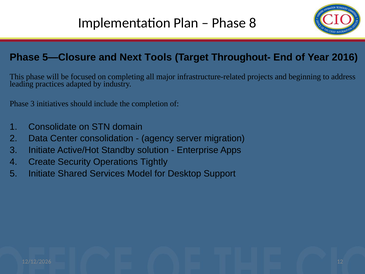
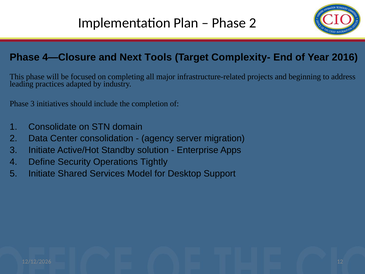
Phase 8: 8 -> 2 (253, 23)
5—Closure: 5—Closure -> 4—Closure (69, 57)
Throughout-: Throughout- -> Complexity- (241, 57)
Create: Create -> Define (42, 162)
